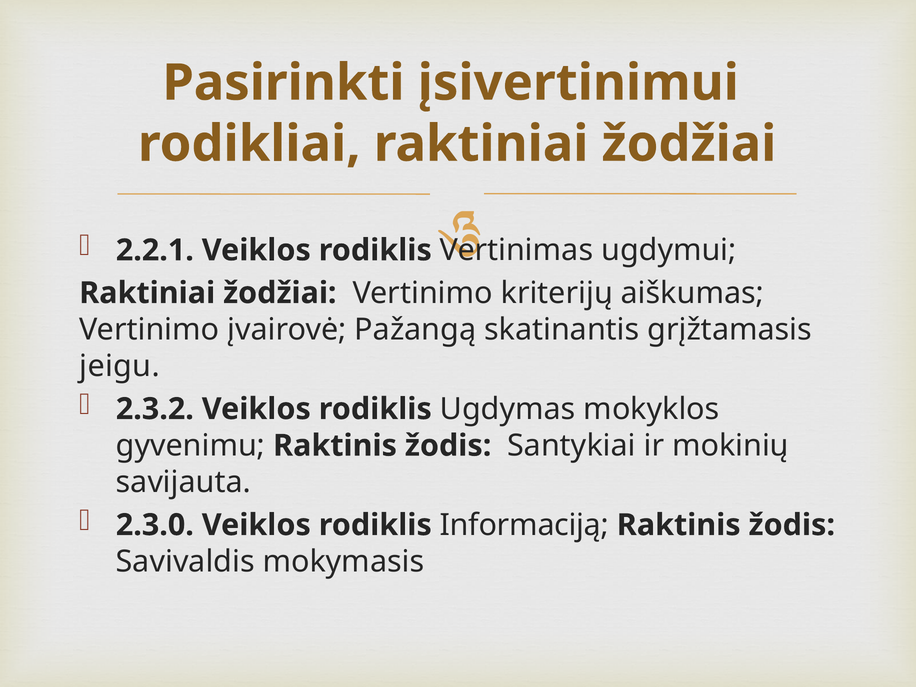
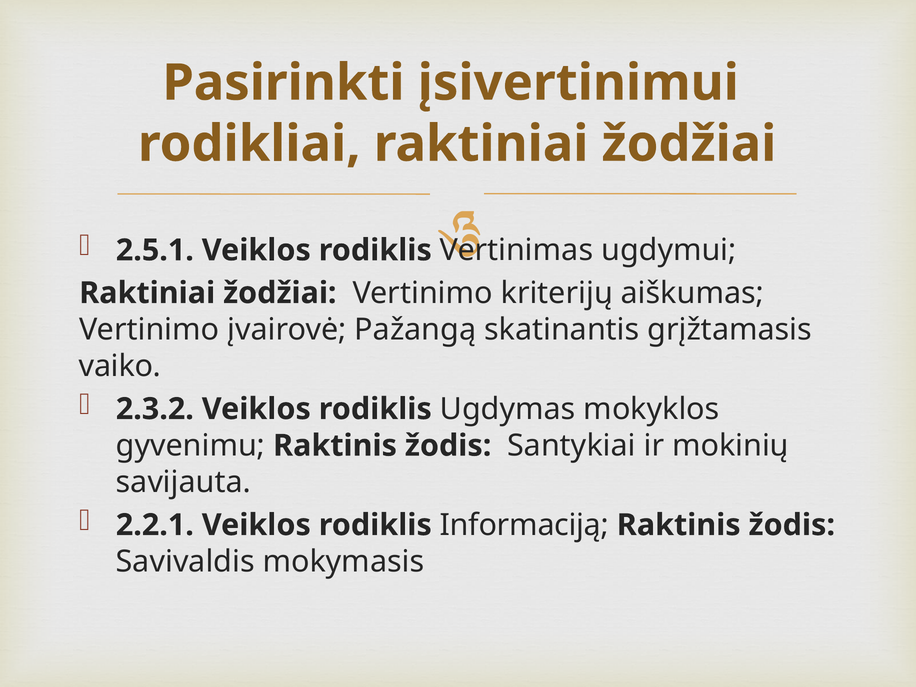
2.2.1: 2.2.1 -> 2.5.1 (155, 250)
jeigu: jeigu -> vaiko (120, 366)
2.3.0: 2.3.0 -> 2.2.1 (155, 525)
